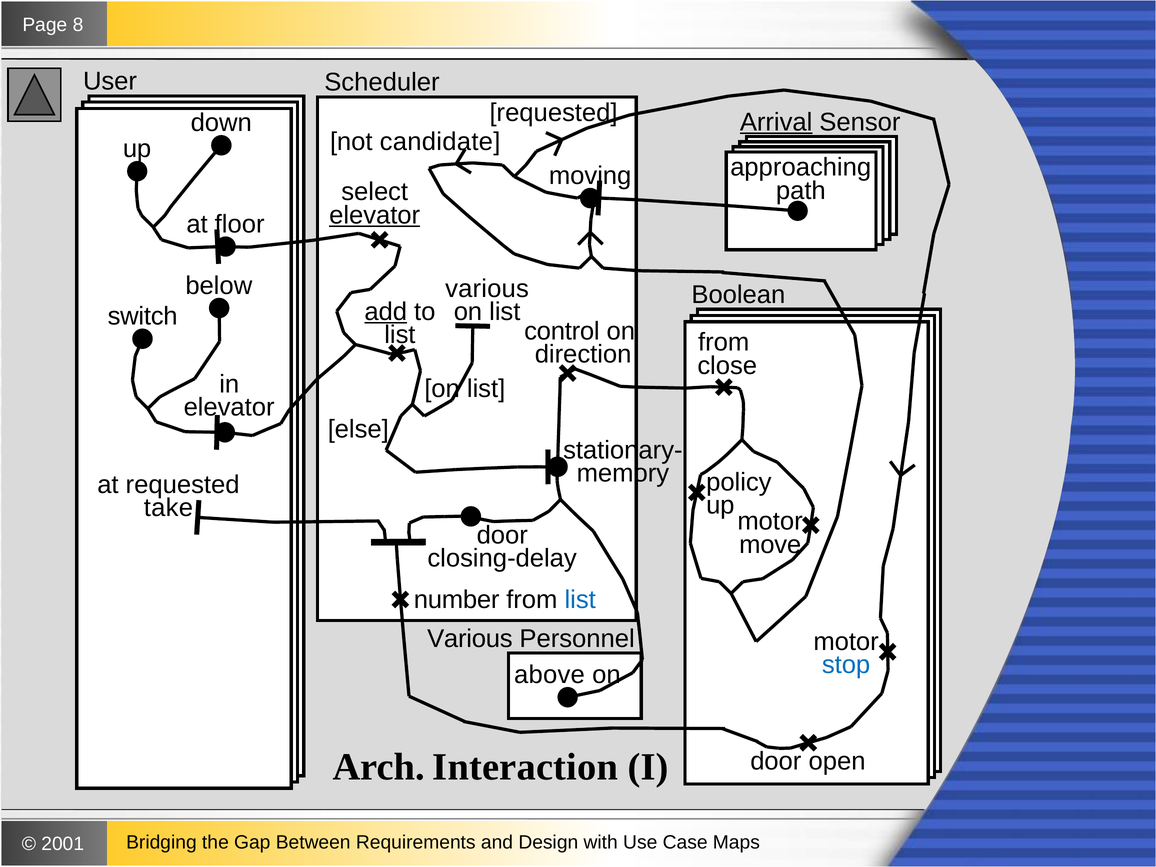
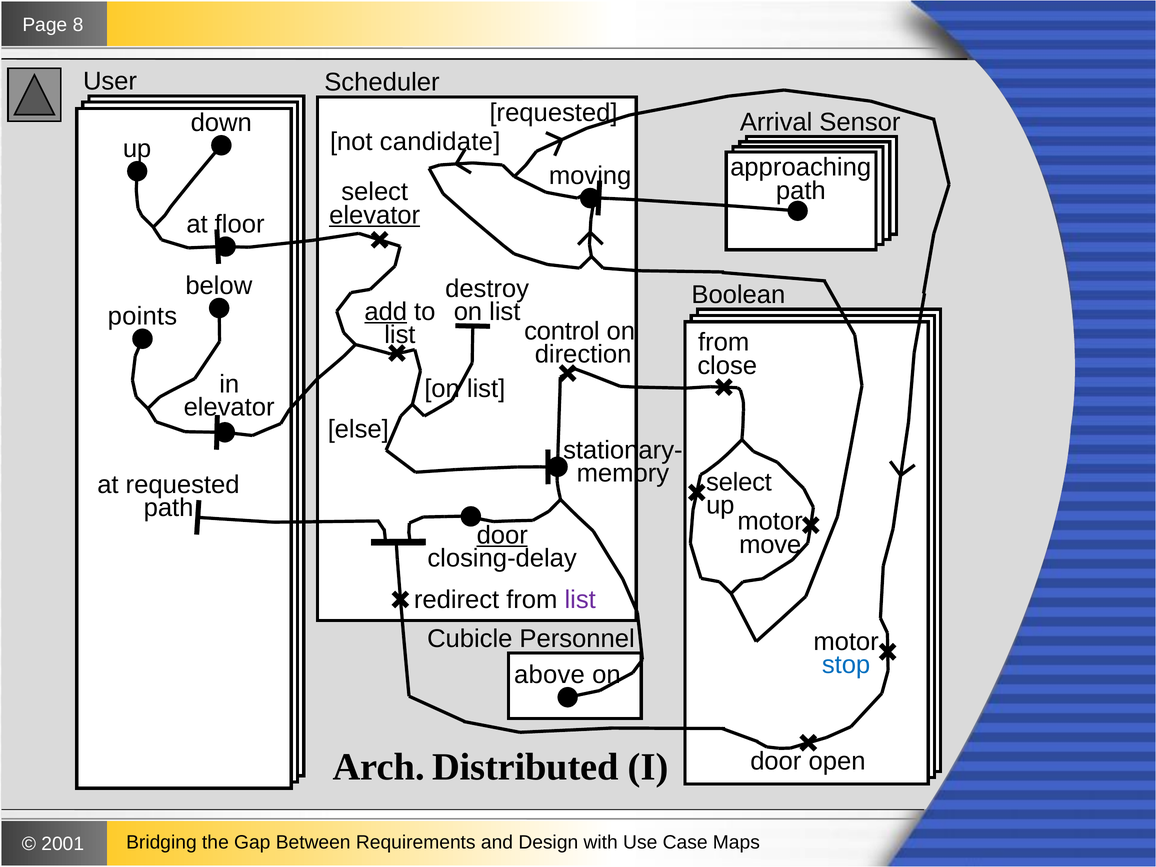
Arrival underline: present -> none (776, 122)
various: various -> destroy (487, 289)
switch: switch -> points (142, 316)
policy: policy -> select (739, 482)
take: take -> path (169, 508)
door underline: none -> present (502, 535)
number: number -> redirect (457, 600)
list colour: blue -> purple (580, 600)
Various: Various -> Cubicle (470, 639)
Interaction: Interaction -> Distributed (525, 767)
